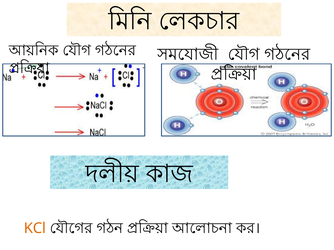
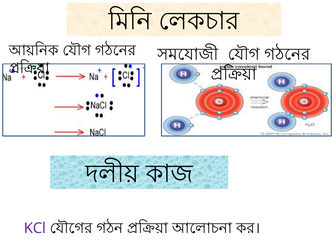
KCl colour: orange -> purple (35, 229)
